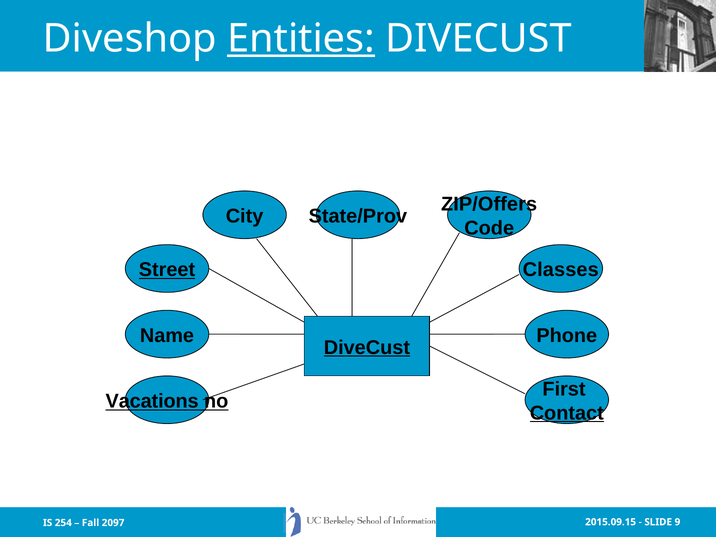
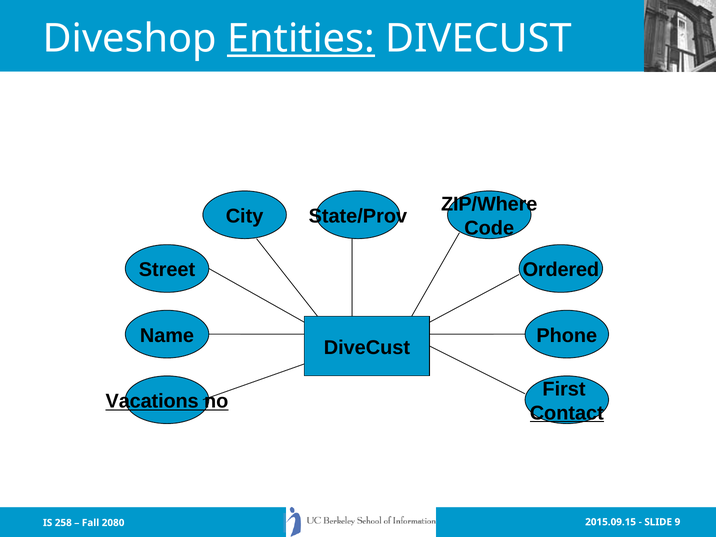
ZIP/Offers: ZIP/Offers -> ZIP/Where (489, 204)
Street underline: present -> none (167, 270)
Classes: Classes -> Ordered (561, 270)
DiveCust underline: present -> none (367, 347)
254: 254 -> 258 (63, 523)
2097: 2097 -> 2080 (113, 523)
